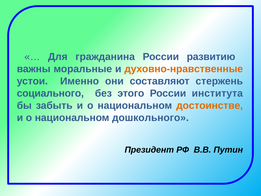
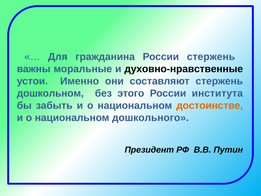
России развитию: развитию -> стержень (211, 57)
духовно-нравственные colour: orange -> black (184, 69)
социального: социального -> дошкольном (50, 93)
